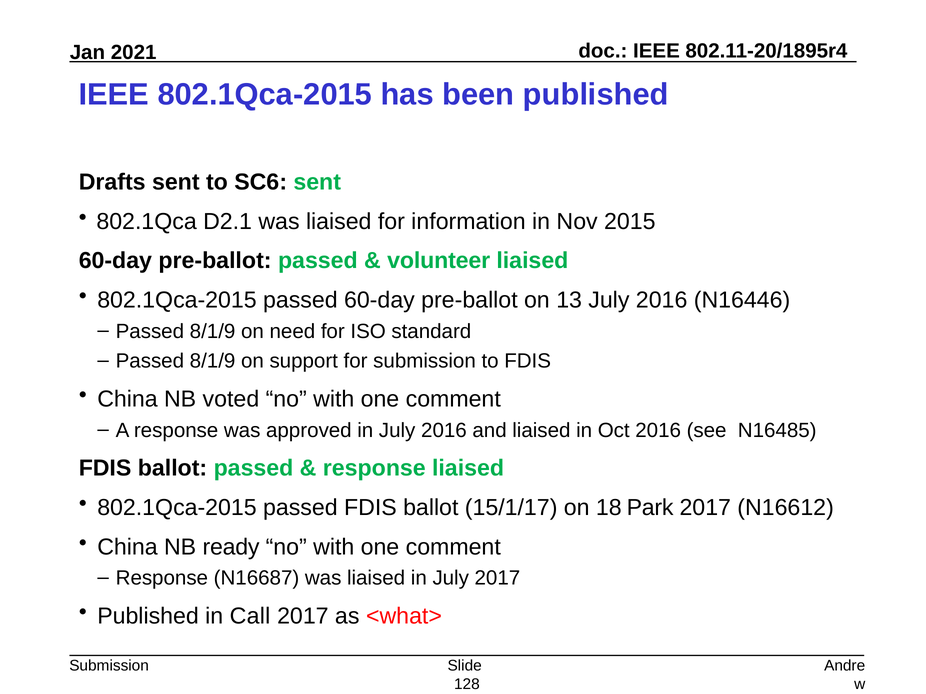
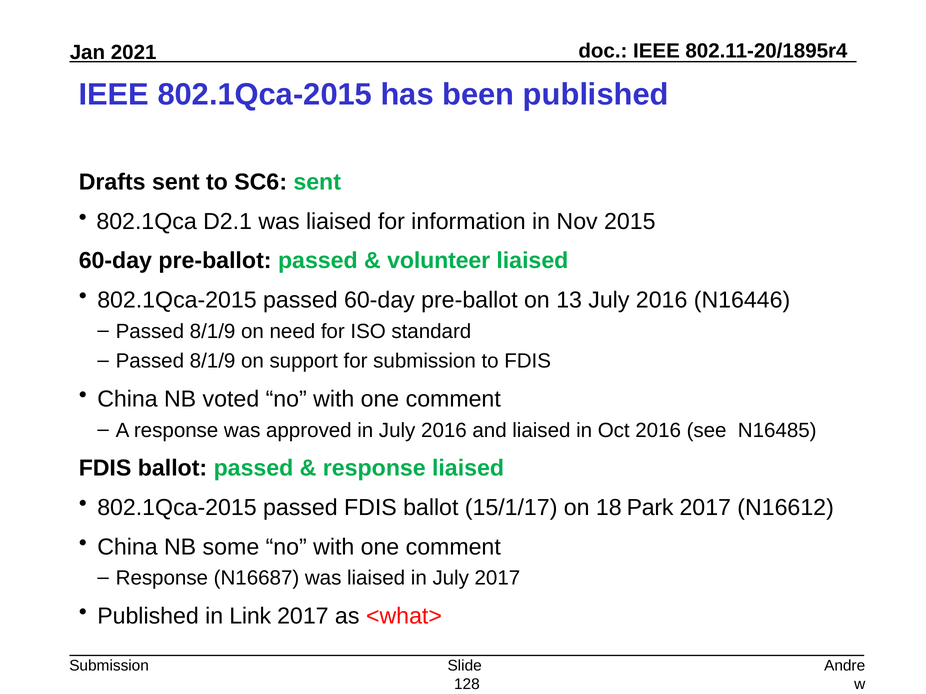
ready: ready -> some (231, 547)
Call: Call -> Link (250, 616)
